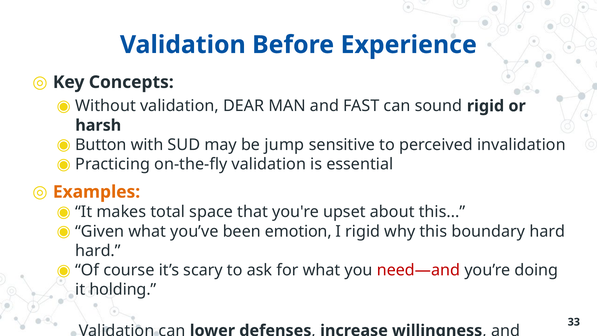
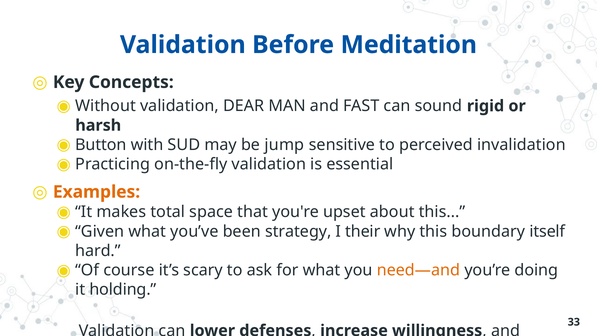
Experience: Experience -> Meditation (409, 45)
emotion: emotion -> strategy (298, 231)
I rigid: rigid -> their (363, 231)
boundary hard: hard -> itself (547, 231)
need—and colour: red -> orange (418, 270)
